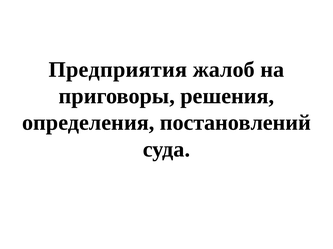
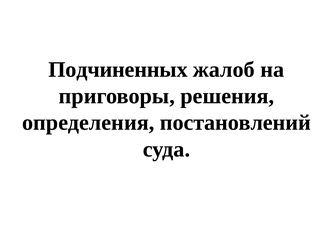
Предприятия: Предприятия -> Подчиненных (118, 70)
